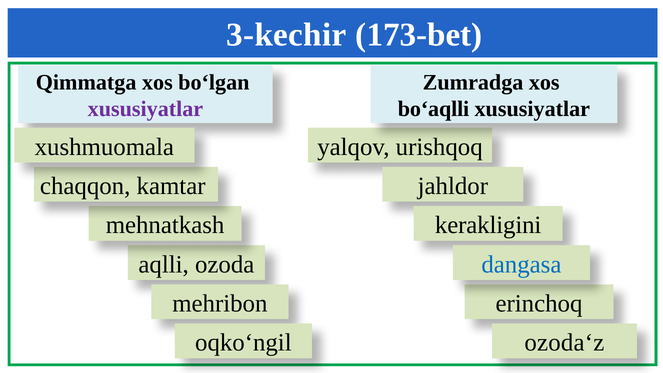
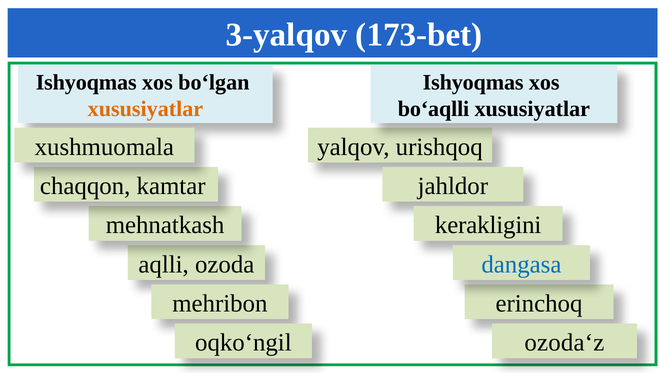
3-kechir: 3-kechir -> 3-yalqov (286, 35)
Qimmatga: Qimmatga -> Ishyoqmas (86, 82)
Zumradga: Zumradga -> Ishyoqmas (473, 82)
xususiyatlar colour: purple -> orange (145, 109)
